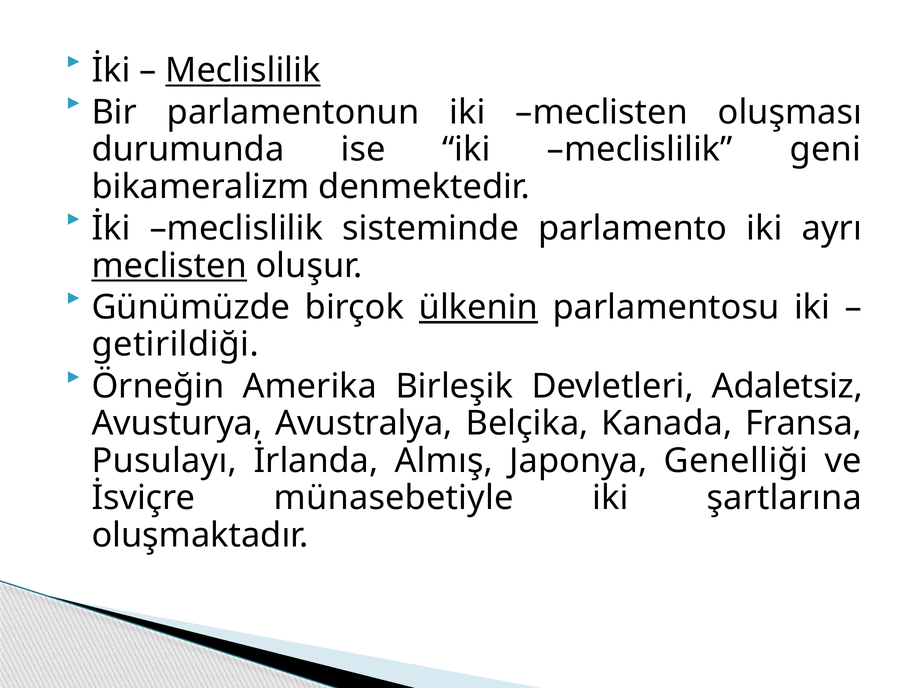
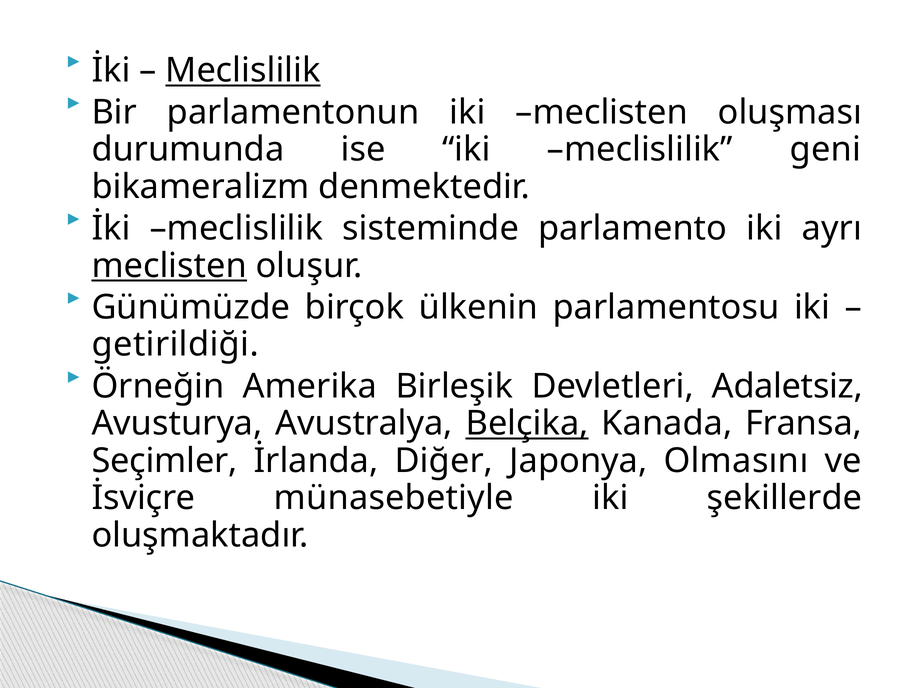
ülkenin underline: present -> none (478, 307)
Belçika underline: none -> present (527, 423)
Pusulayı: Pusulayı -> Seçimler (165, 461)
Almış: Almış -> Diğer (444, 461)
Genelliği: Genelliği -> Olmasını (736, 461)
şartlarına: şartlarına -> şekillerde (785, 498)
